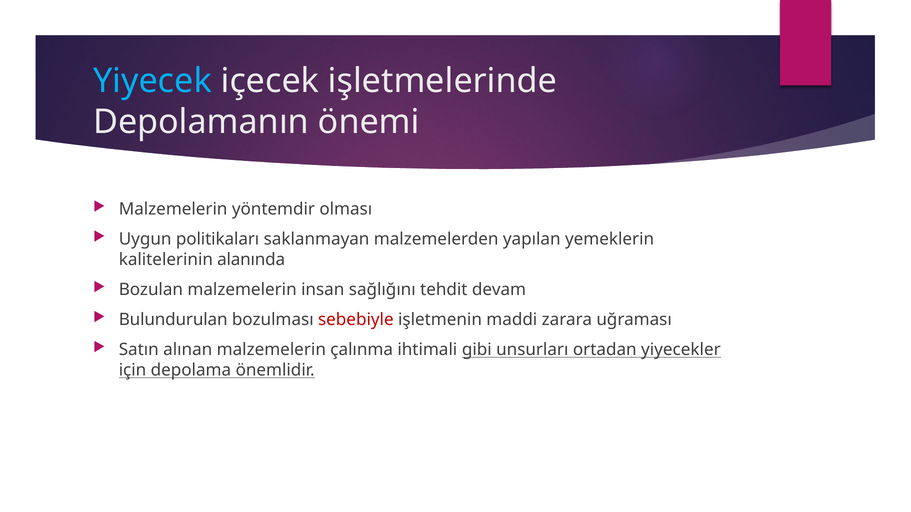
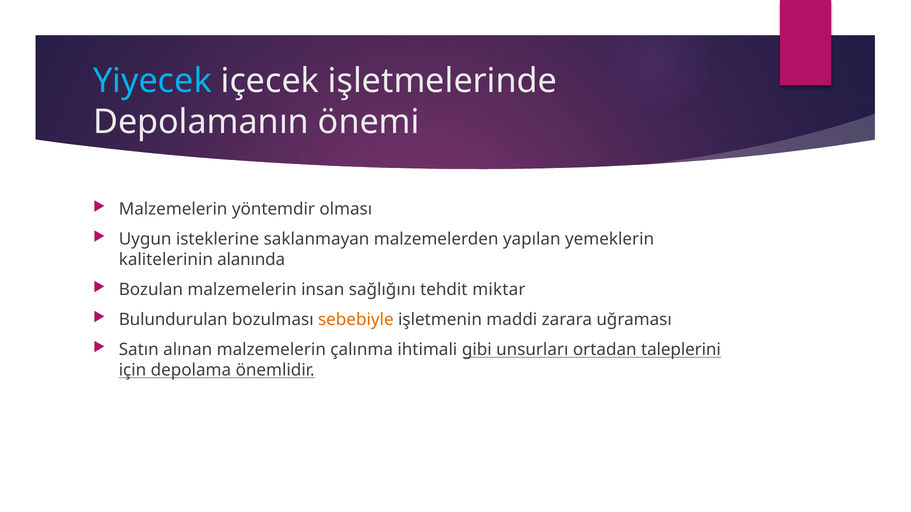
politikaları: politikaları -> isteklerine (218, 239)
devam: devam -> miktar (499, 290)
sebebiyle colour: red -> orange (356, 320)
yiyecekler: yiyecekler -> taleplerini (681, 350)
